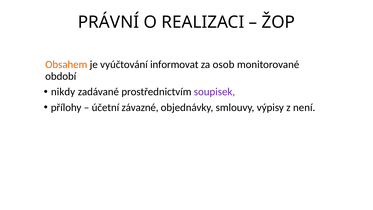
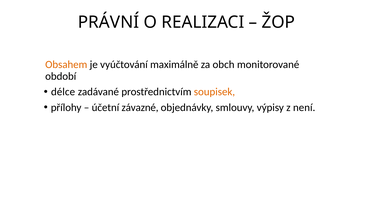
informovat: informovat -> maximálně (174, 64)
osob: osob -> obch (224, 64)
nikdy: nikdy -> délce (63, 92)
soupisek colour: purple -> orange (214, 92)
